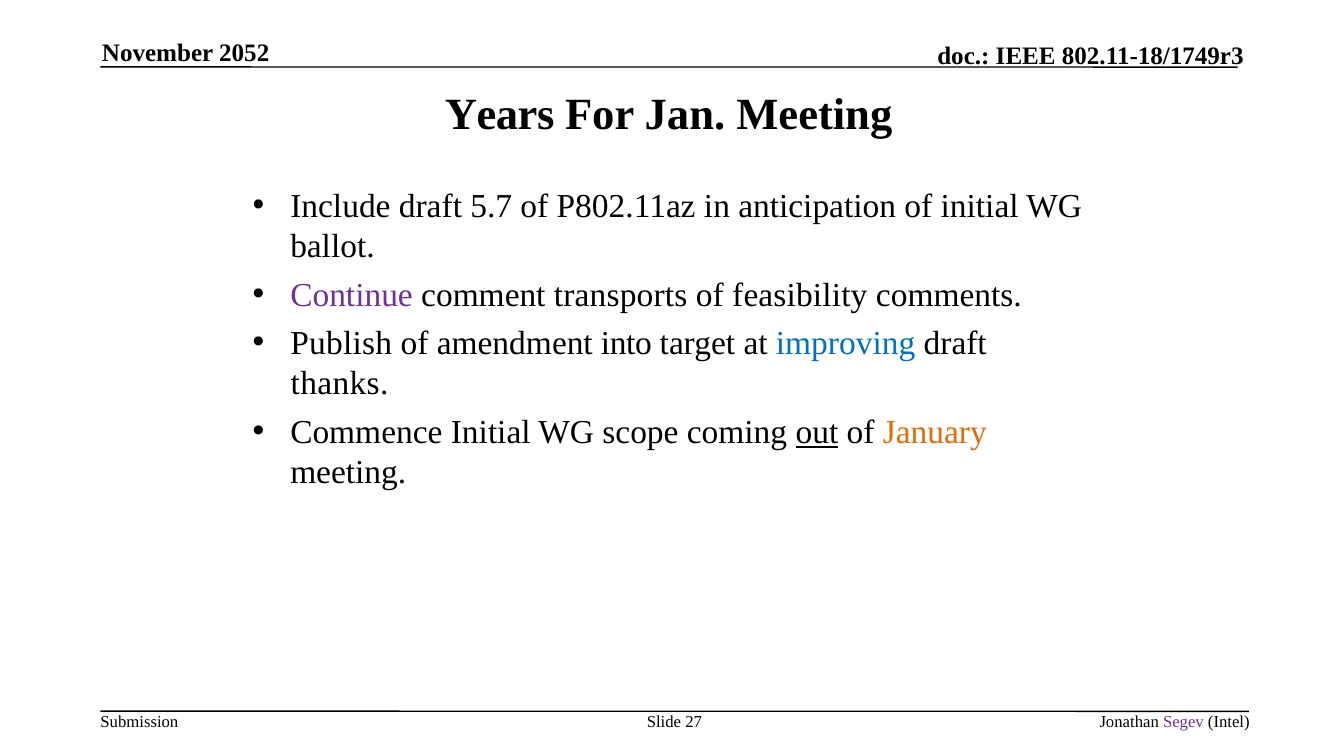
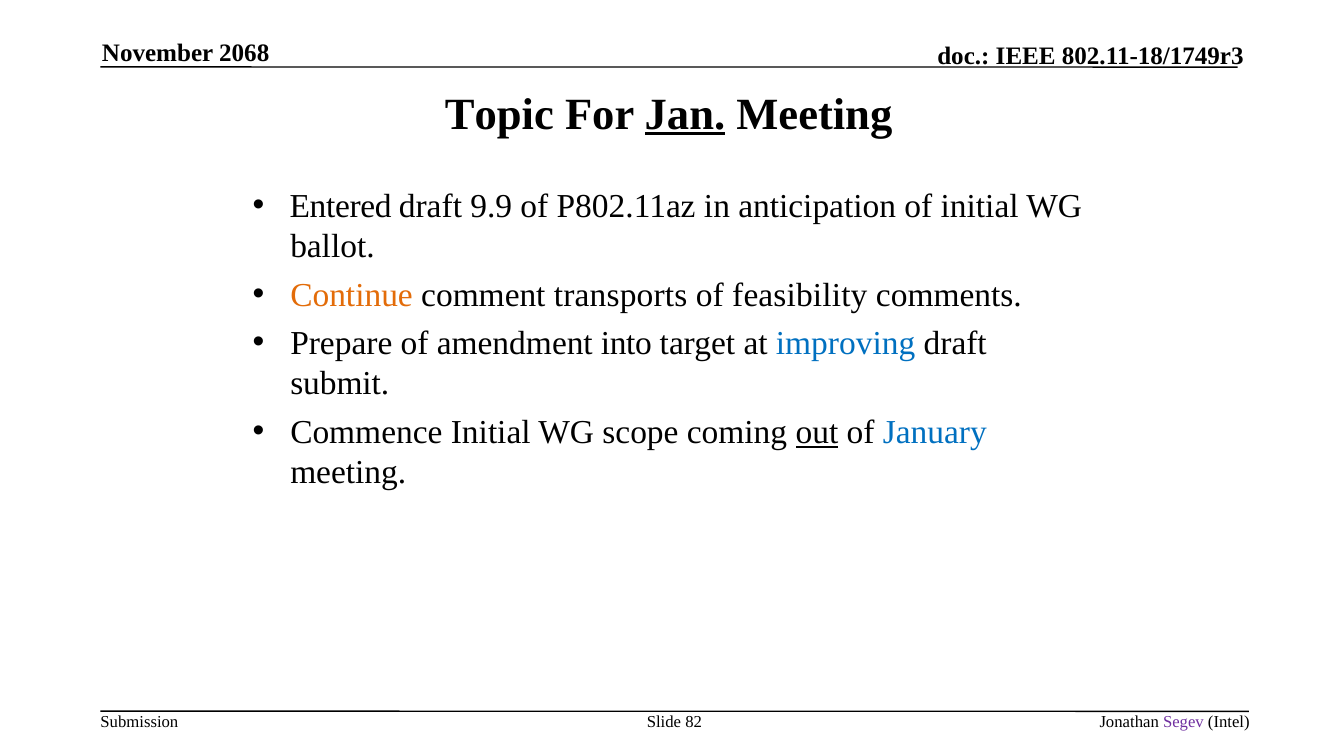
2052: 2052 -> 2068 (244, 53)
Years: Years -> Topic (499, 114)
Jan underline: none -> present (685, 114)
Include: Include -> Entered (341, 206)
5.7: 5.7 -> 9.9 (491, 206)
Continue colour: purple -> orange (352, 295)
Publish: Publish -> Prepare (341, 343)
thanks: thanks -> submit (340, 384)
January colour: orange -> blue (935, 432)
27: 27 -> 82 (694, 722)
